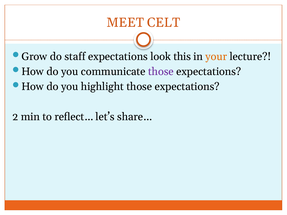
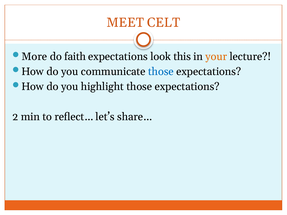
Grow: Grow -> More (34, 57)
staff: staff -> faith (75, 57)
those colour: purple -> blue (161, 72)
